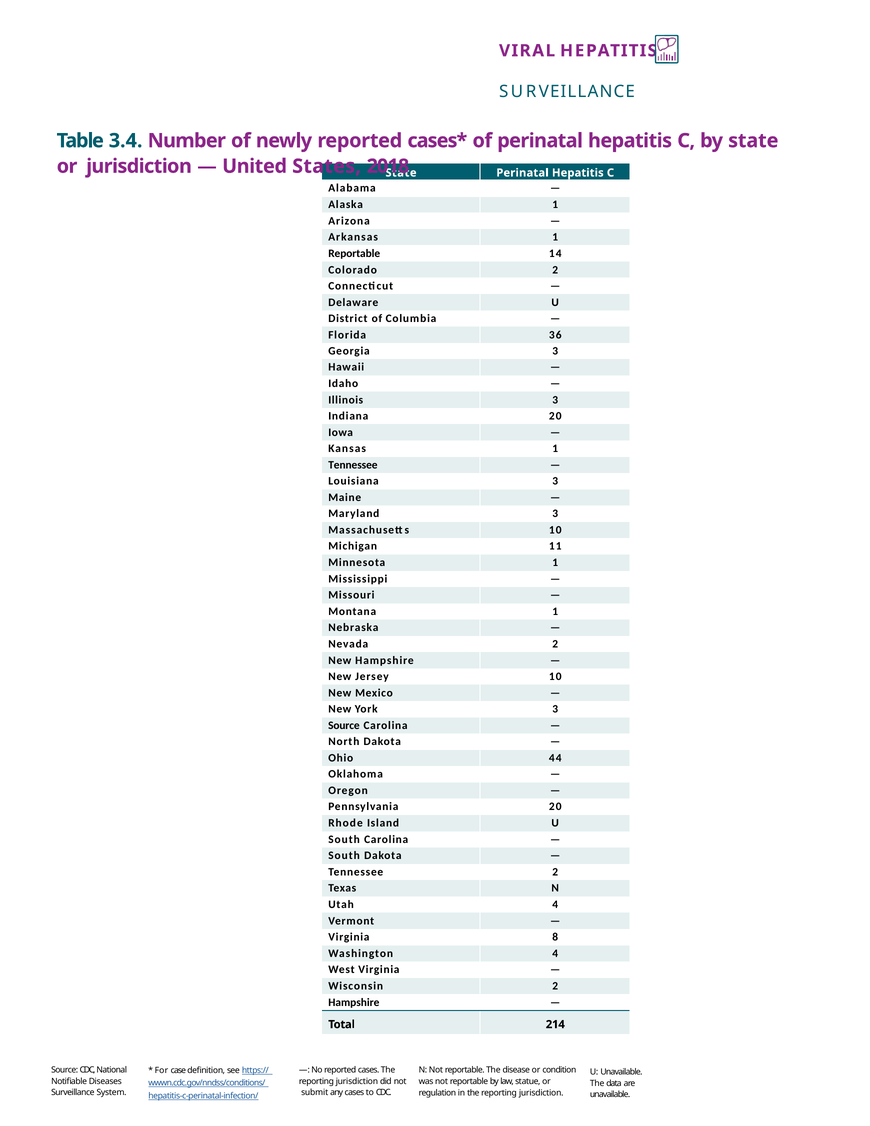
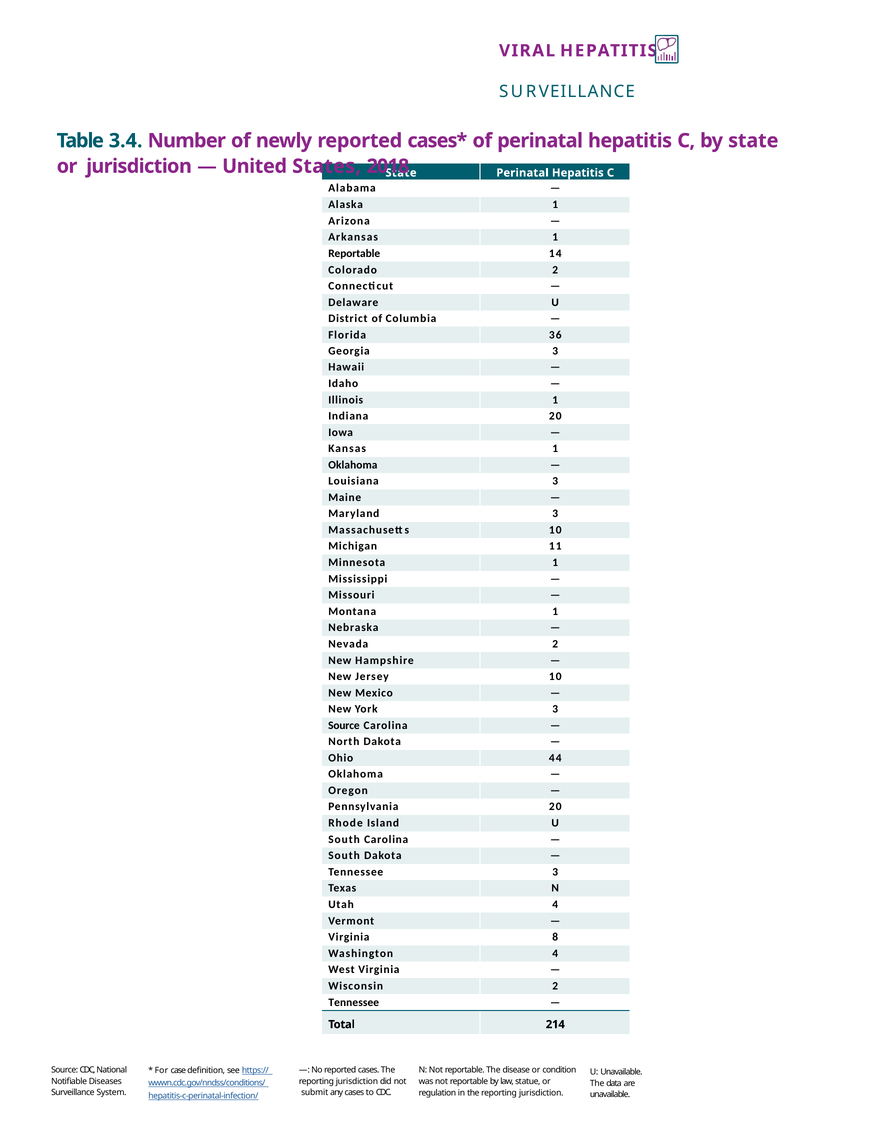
Illinois 3: 3 -> 1 (555, 400)
Tennessee: Tennessee -> Oklahoma (353, 465)
Tennessee 2: 2 -> 3 (555, 872)
Hampshire: Hampshire -> Tennessee (354, 1002)
